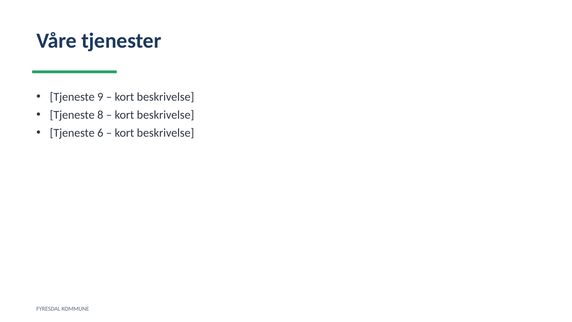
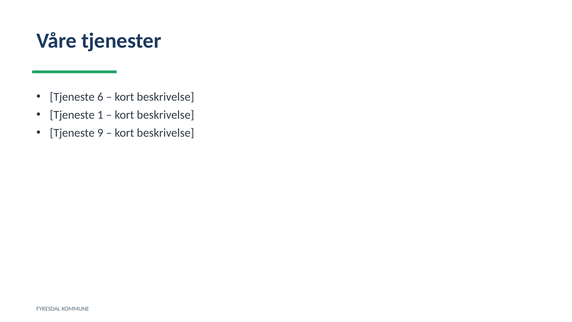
9: 9 -> 6 (100, 97)
8: 8 -> 1 (100, 115)
6: 6 -> 9 (100, 133)
